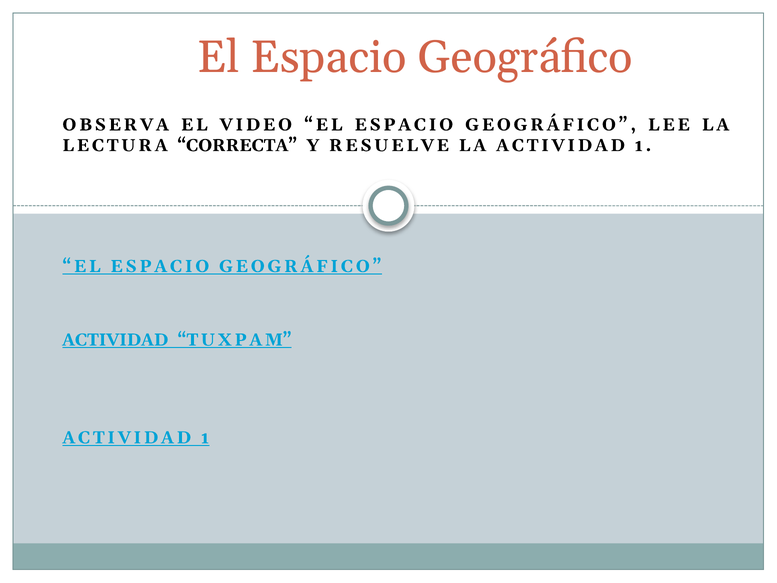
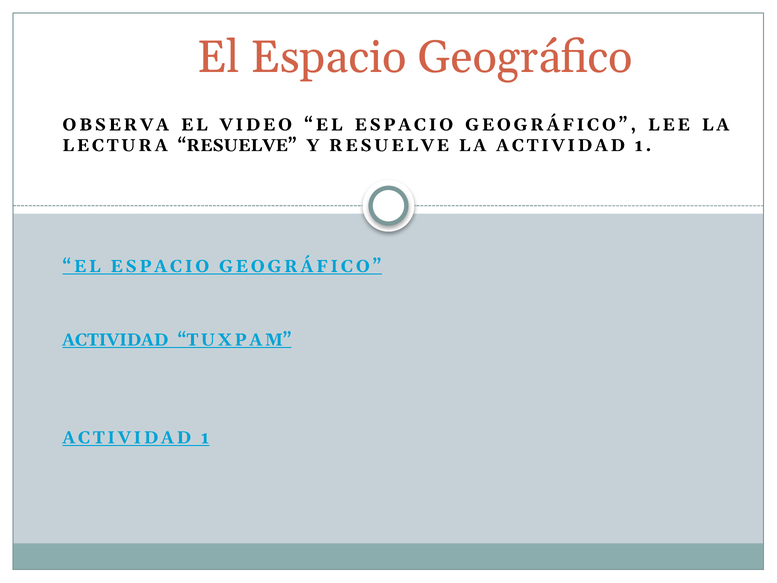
LECTURA CORRECTA: CORRECTA -> RESUELVE (237, 145)
